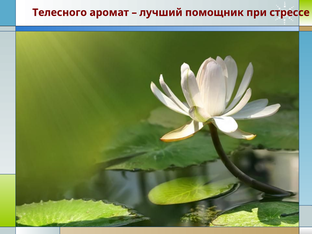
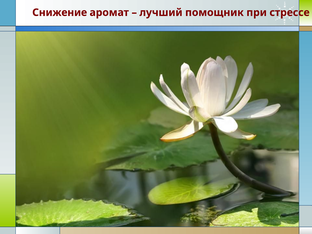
Телесного: Телесного -> Снижение (60, 13)
